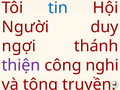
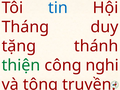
Người: Người -> Tháng (25, 27)
ngợi: ngợi -> tặng (19, 46)
thiện colour: purple -> green (21, 65)
